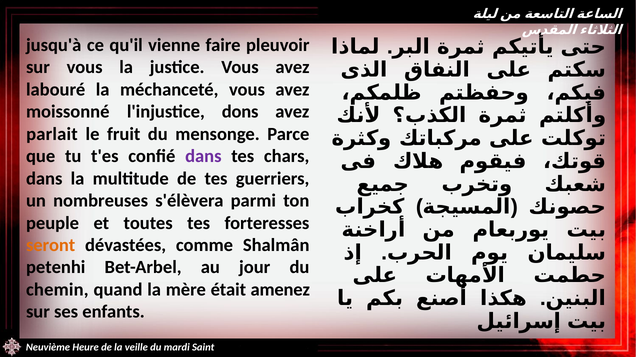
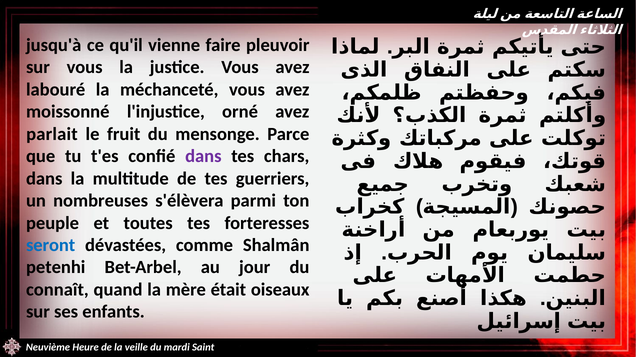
dons: dons -> orné (240, 112)
seront colour: orange -> blue (51, 246)
chemin: chemin -> connaît (57, 290)
amenez: amenez -> oiseaux (280, 290)
